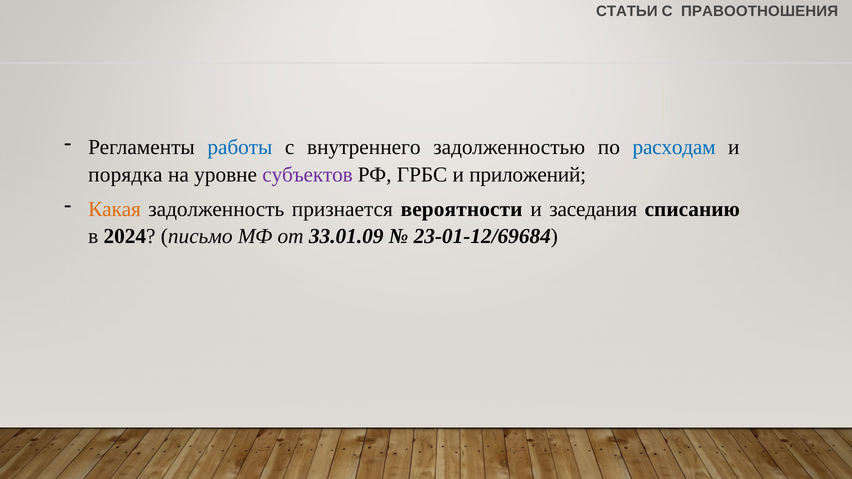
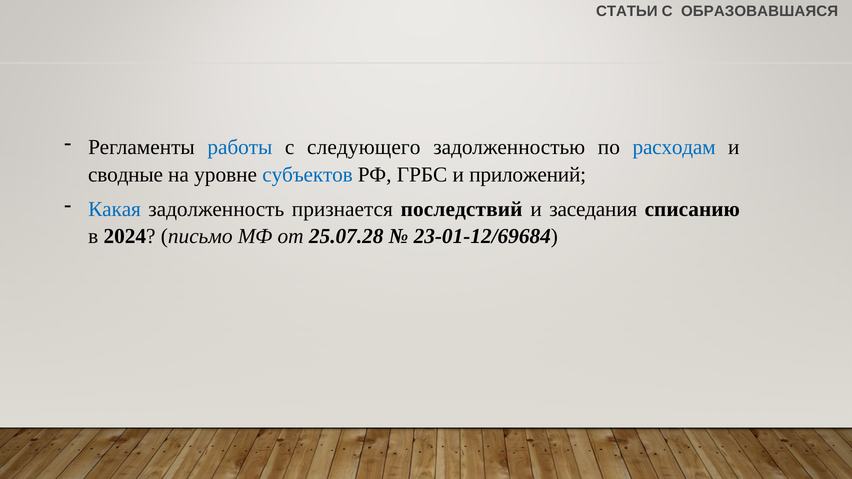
ПРАВООТНОШЕНИЯ: ПРАВООТНОШЕНИЯ -> ОБРАЗОВАВШАЯСЯ (760, 11)
внутреннего: внутреннего -> следующего (364, 147)
порядка: порядка -> сводные (126, 175)
субъектов colour: purple -> blue (308, 175)
Какая colour: orange -> blue (115, 209)
вероятности: вероятности -> последствий (462, 209)
33.01.09: 33.01.09 -> 25.07.28 (346, 237)
